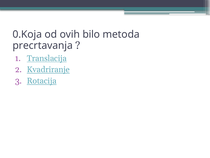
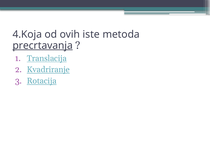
0.Koja: 0.Koja -> 4.Koja (27, 34)
bilo: bilo -> iste (91, 34)
precrtavanja underline: none -> present (43, 45)
